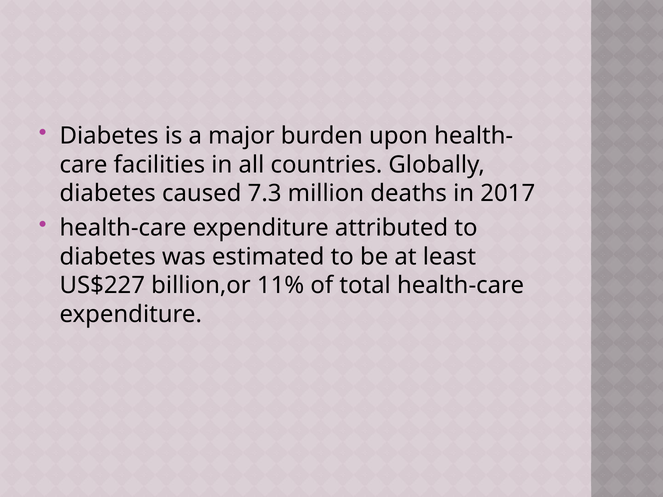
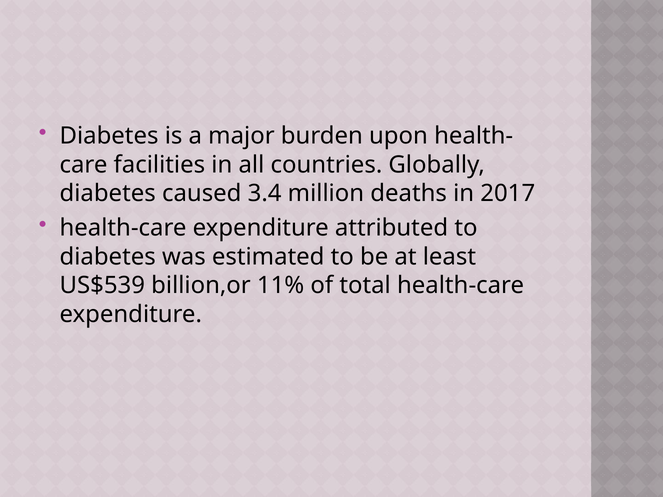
7.3: 7.3 -> 3.4 (265, 194)
US$227: US$227 -> US$539 (102, 286)
